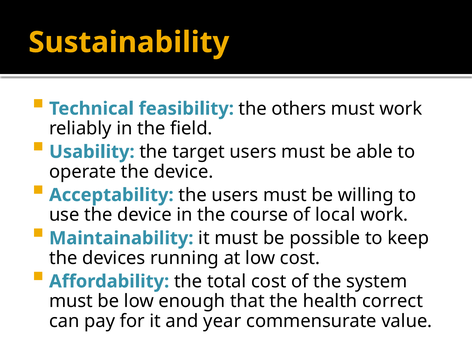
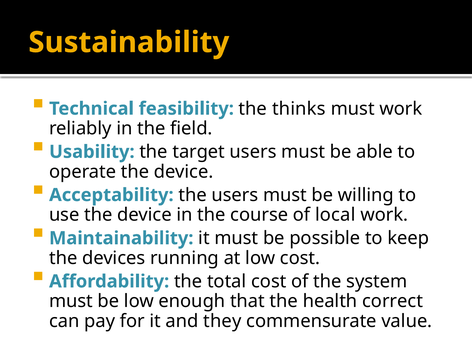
others: others -> thinks (299, 109)
year: year -> they (222, 321)
